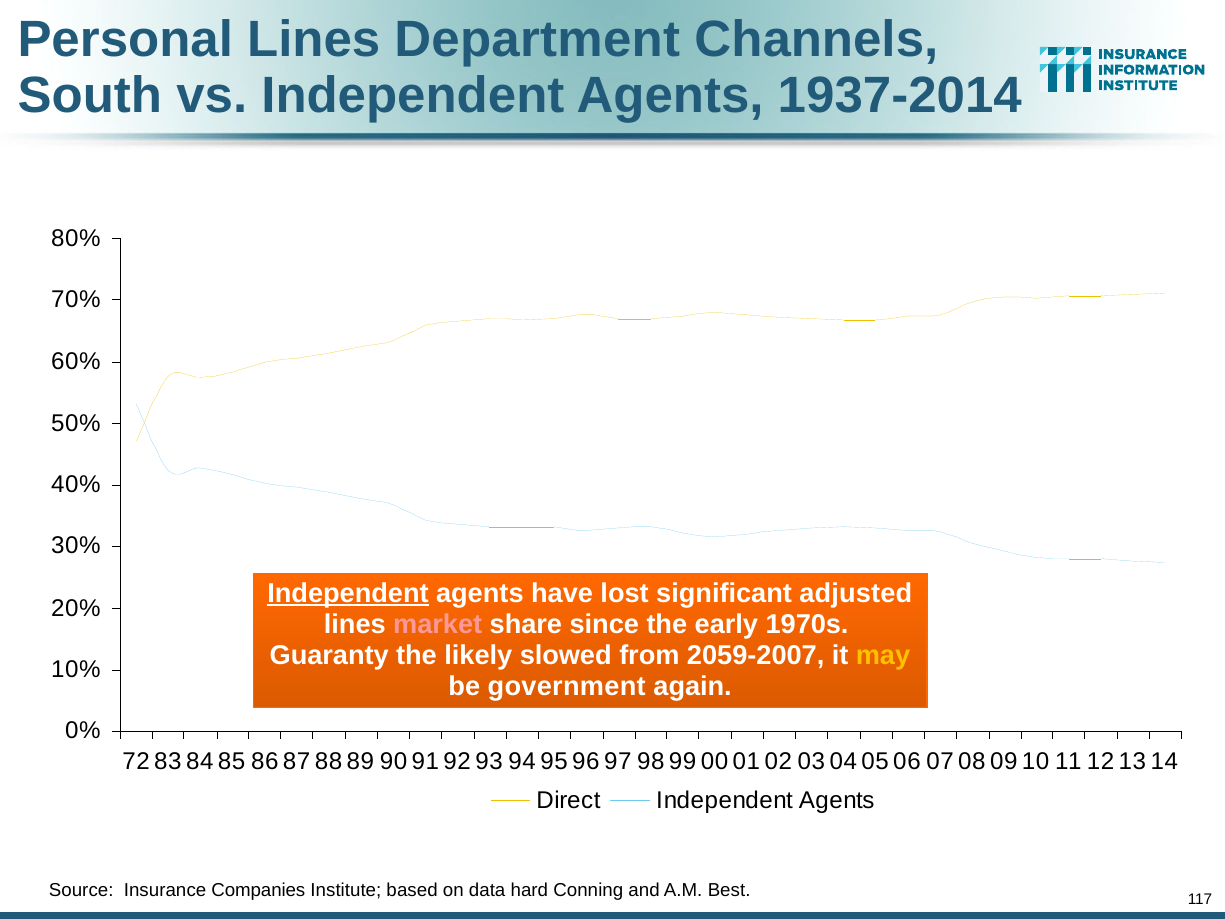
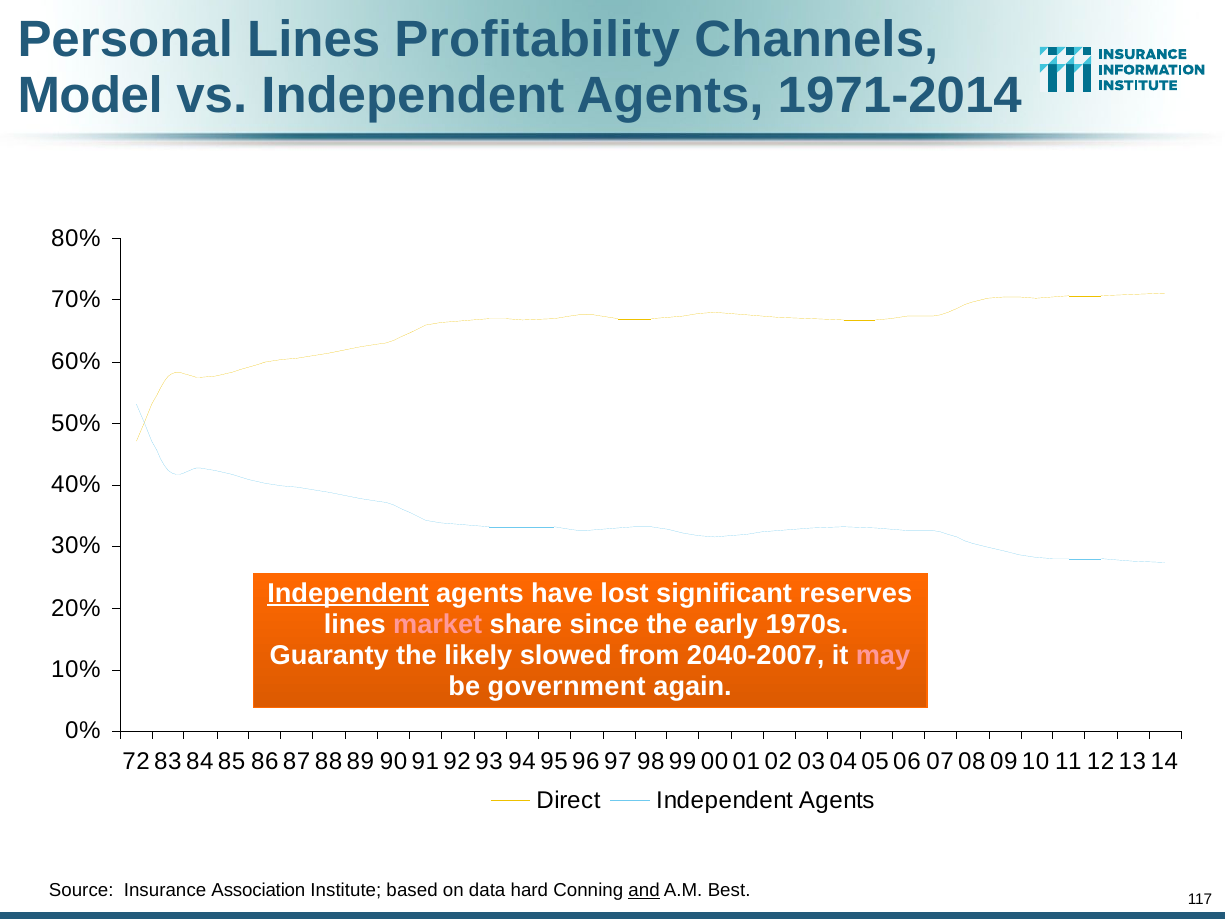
Department: Department -> Profitability (537, 40)
South: South -> Model (90, 95)
1937-2014: 1937-2014 -> 1971-2014 (900, 95)
adjusted: adjusted -> reserves (856, 593)
2059-2007: 2059-2007 -> 2040-2007 (756, 655)
may colour: yellow -> pink (883, 655)
Companies: Companies -> Association (258, 890)
and underline: none -> present (644, 890)
